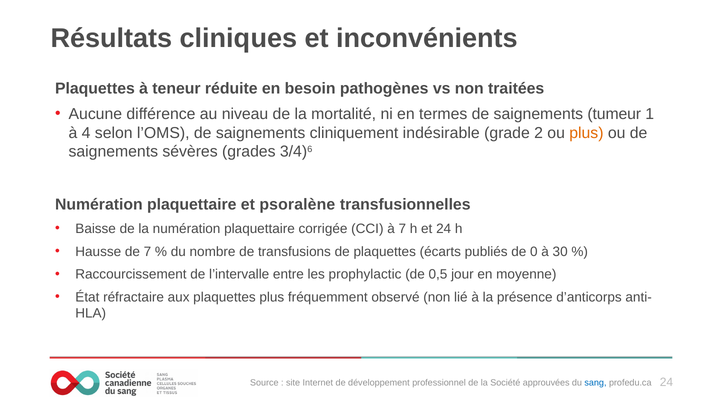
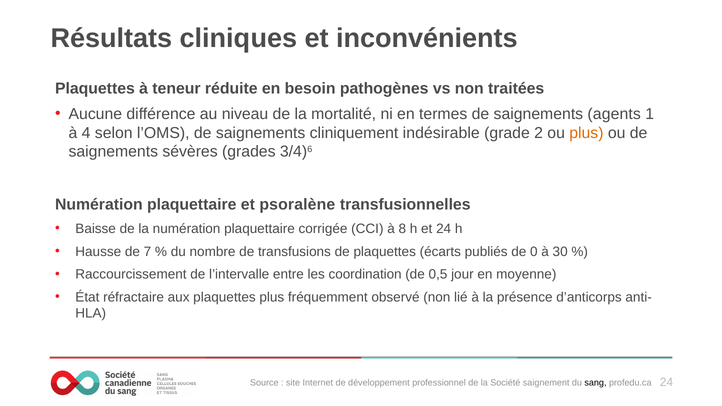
tumeur: tumeur -> agents (614, 114)
à 7: 7 -> 8 (402, 229)
prophylactic: prophylactic -> coordination (365, 274)
approuvées: approuvées -> saignement (546, 383)
sang colour: blue -> black (595, 383)
